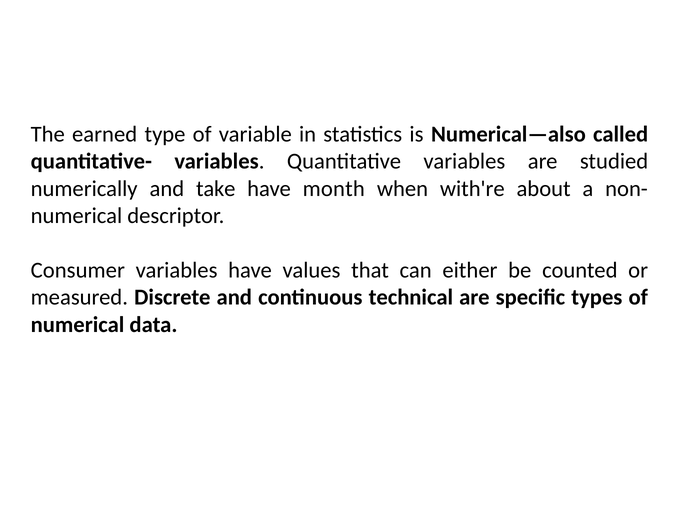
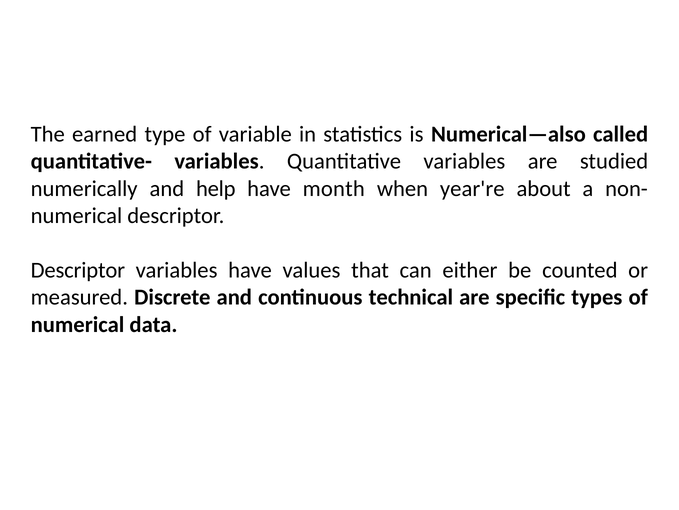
take: take -> help (216, 188)
with're: with're -> year're (472, 188)
Consumer: Consumer -> Descriptor (78, 270)
